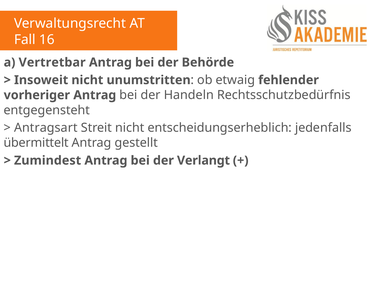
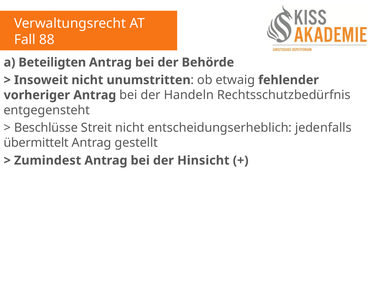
16: 16 -> 88 (47, 40)
Vertretbar: Vertretbar -> Beteiligten (52, 62)
Antragsart: Antragsart -> Beschlüsse (46, 127)
Verlangt: Verlangt -> Hinsicht (203, 160)
